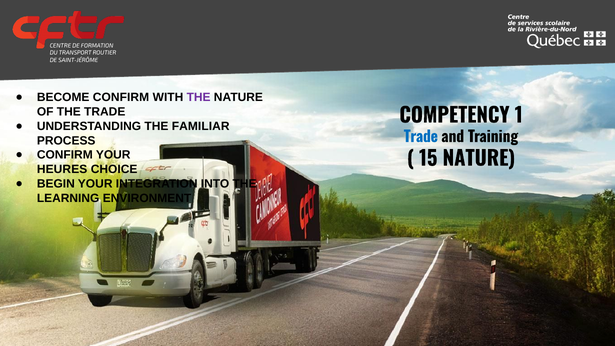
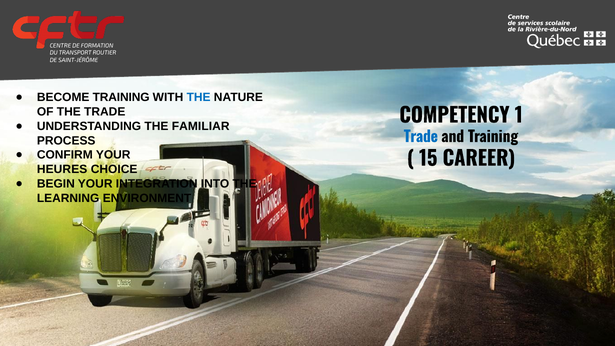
BECOME CONFIRM: CONFIRM -> TRAINING (121, 98)
THE colour: purple -> blue (199, 98)
15 NATURE: NATURE -> CAREER (479, 159)
